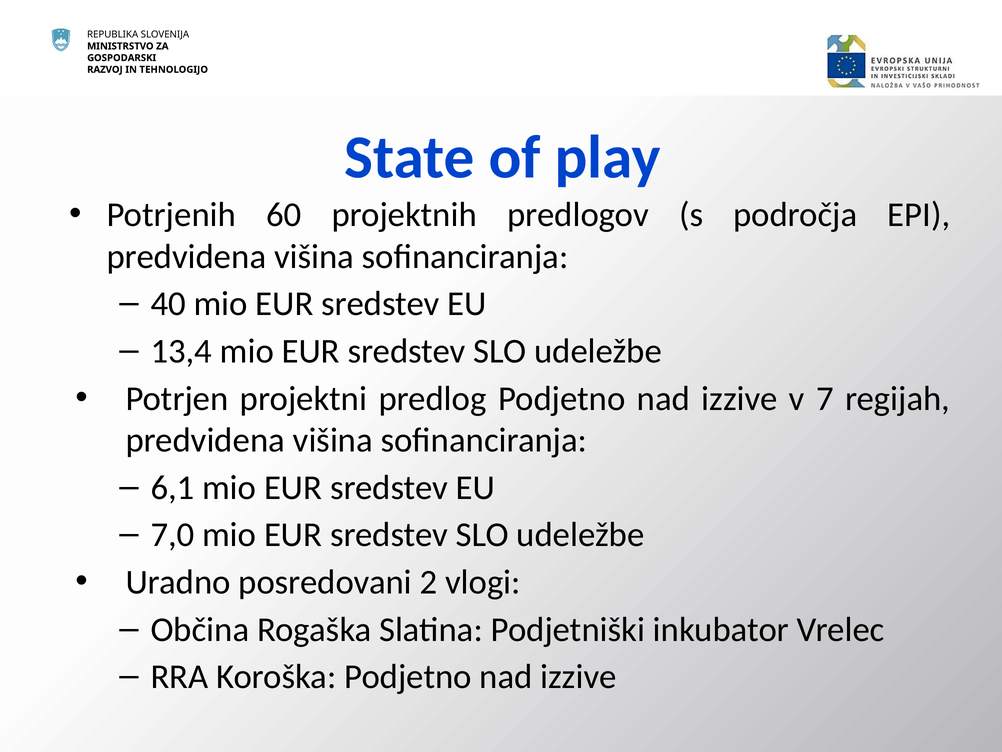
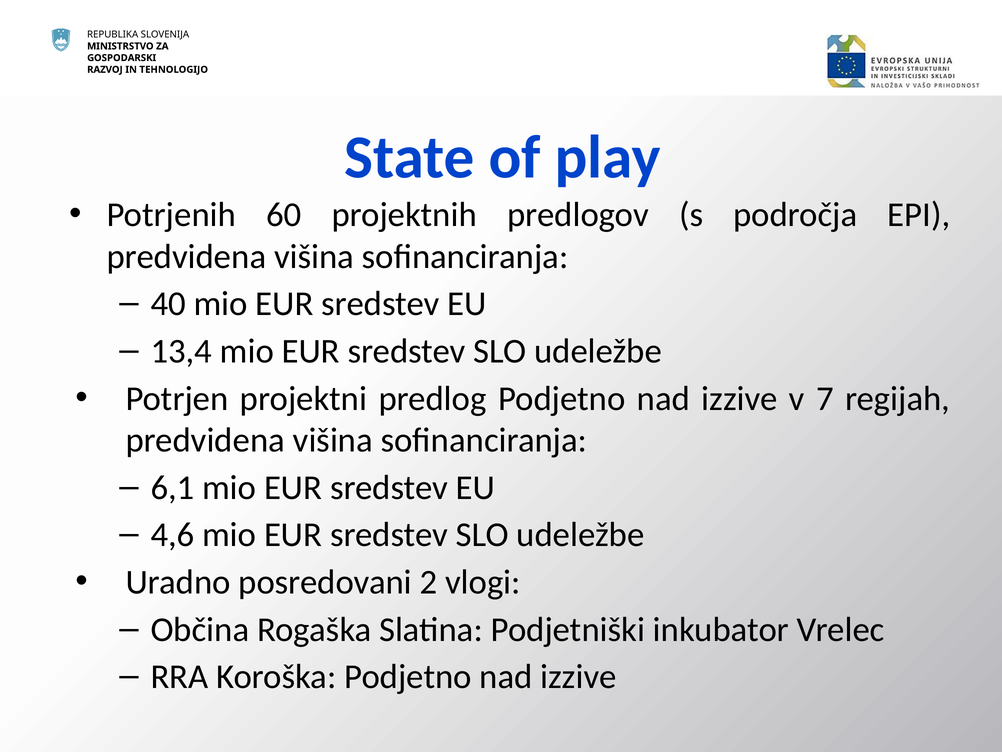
7,0: 7,0 -> 4,6 (173, 535)
